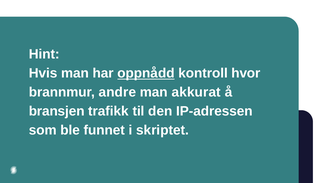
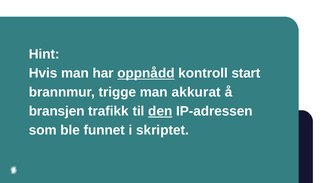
hvor: hvor -> start (246, 73)
andre: andre -> trigge (117, 92)
den underline: none -> present (160, 111)
